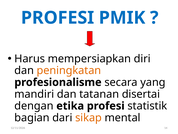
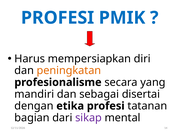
tatanan: tatanan -> sebagai (99, 94)
statistik: statistik -> tatanan (147, 106)
sikap colour: orange -> purple (89, 117)
